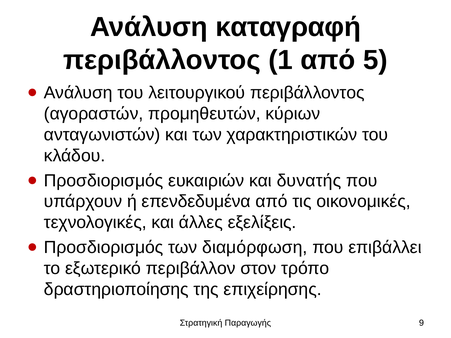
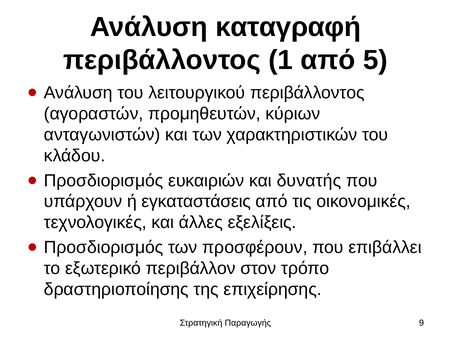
επενδεδυμένα: επενδεδυμένα -> εγκαταστάσεις (196, 202)
διαμόρφωση: διαμόρφωση -> προσφέρουν (255, 247)
